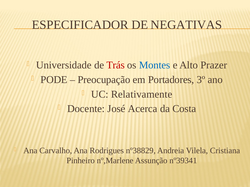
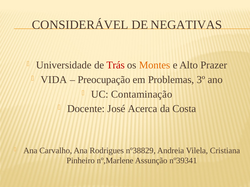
ESPECIFICADOR: ESPECIFICADOR -> CONSIDERÁVEL (80, 25)
Montes colour: blue -> orange (155, 65)
PODE: PODE -> VIDA (54, 80)
Portadores: Portadores -> Problemas (171, 80)
Relativamente: Relativamente -> Contaminação (142, 94)
